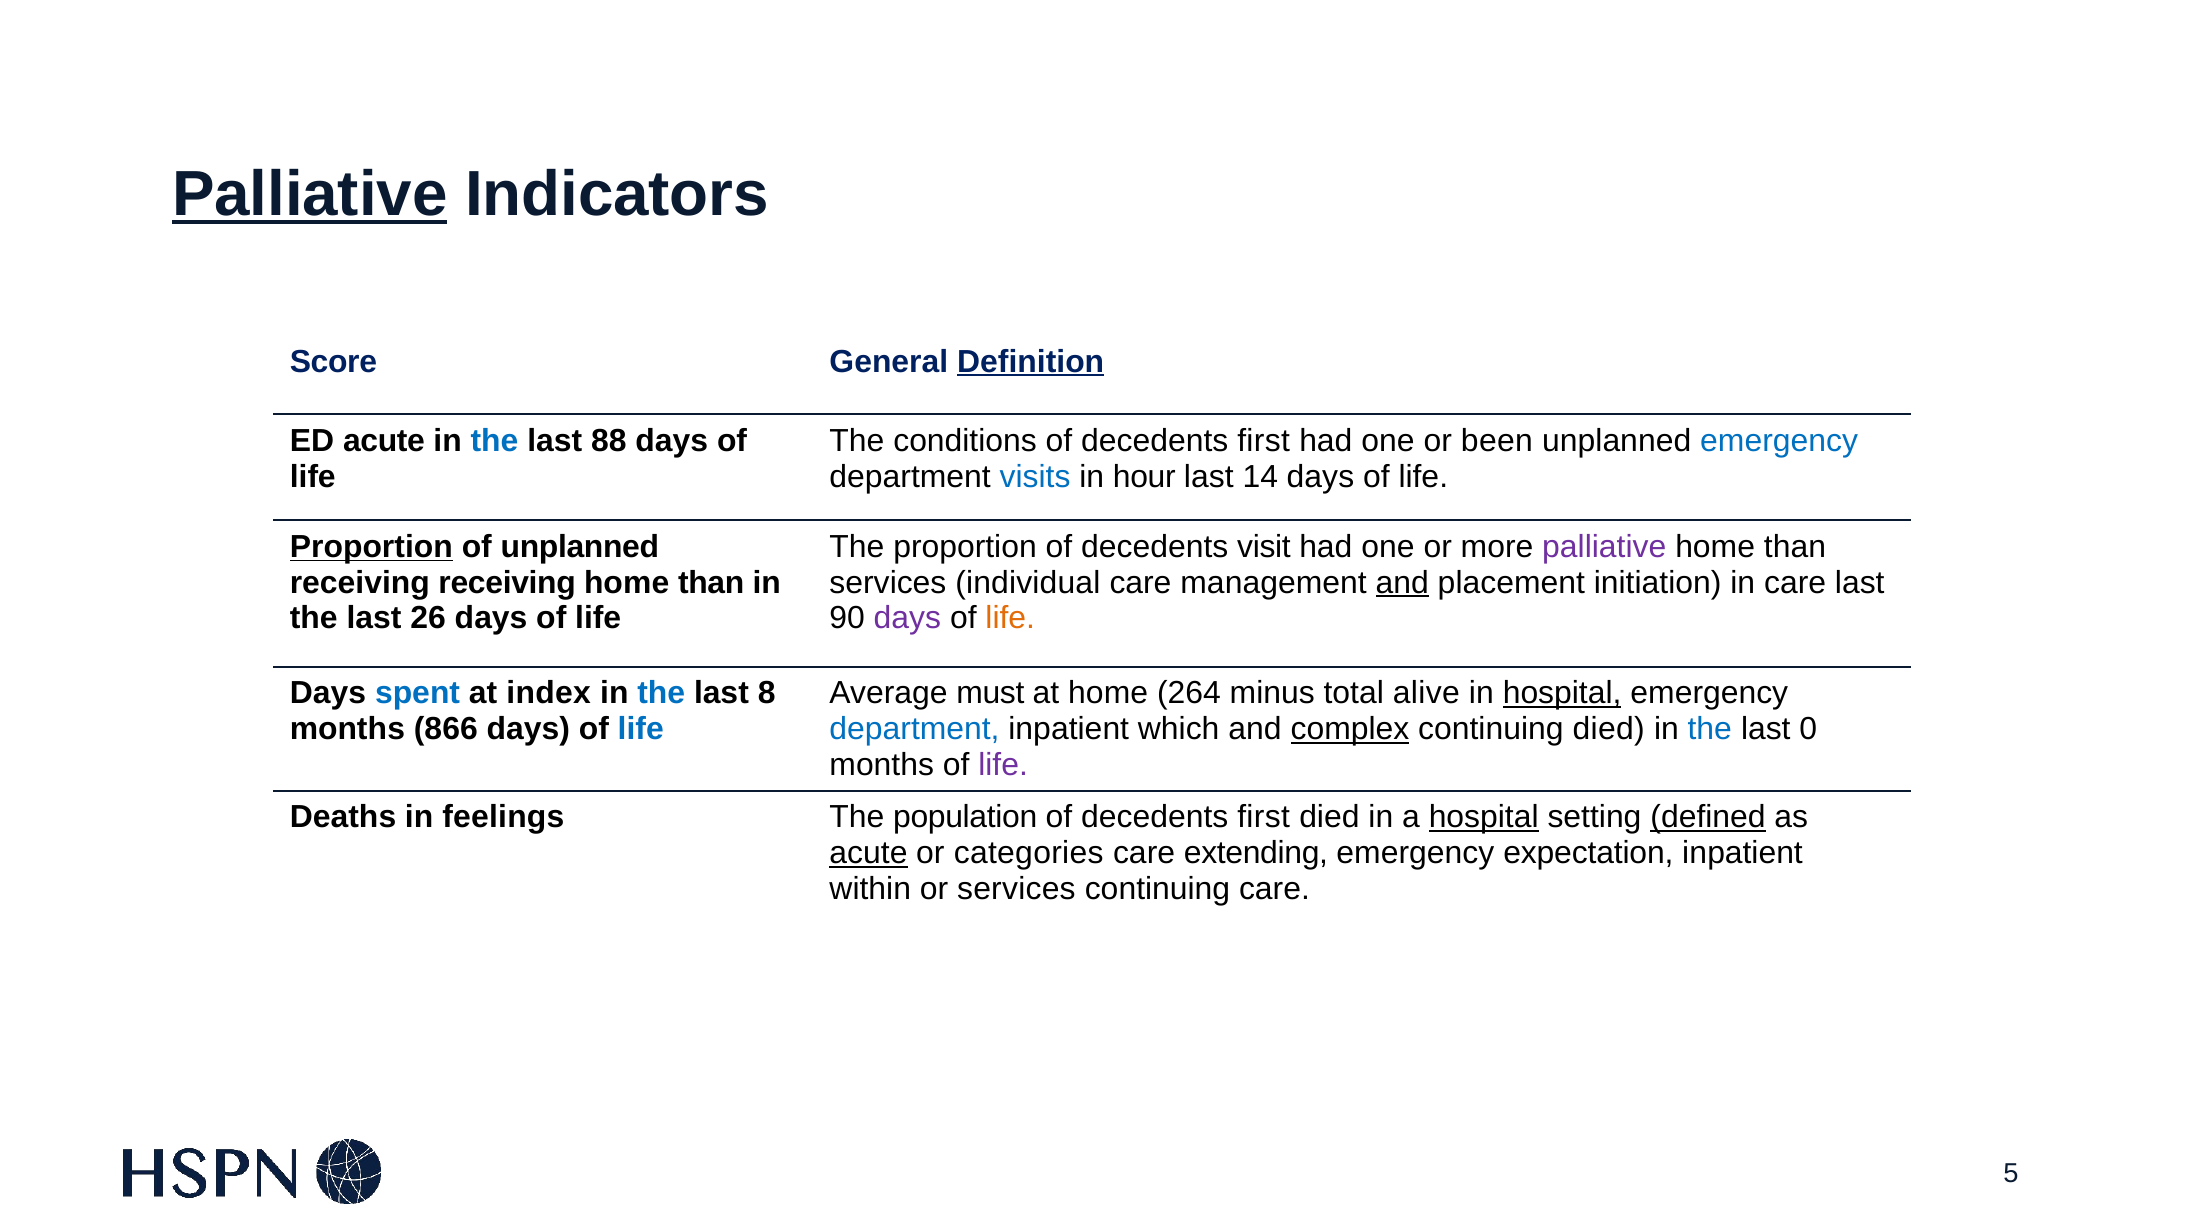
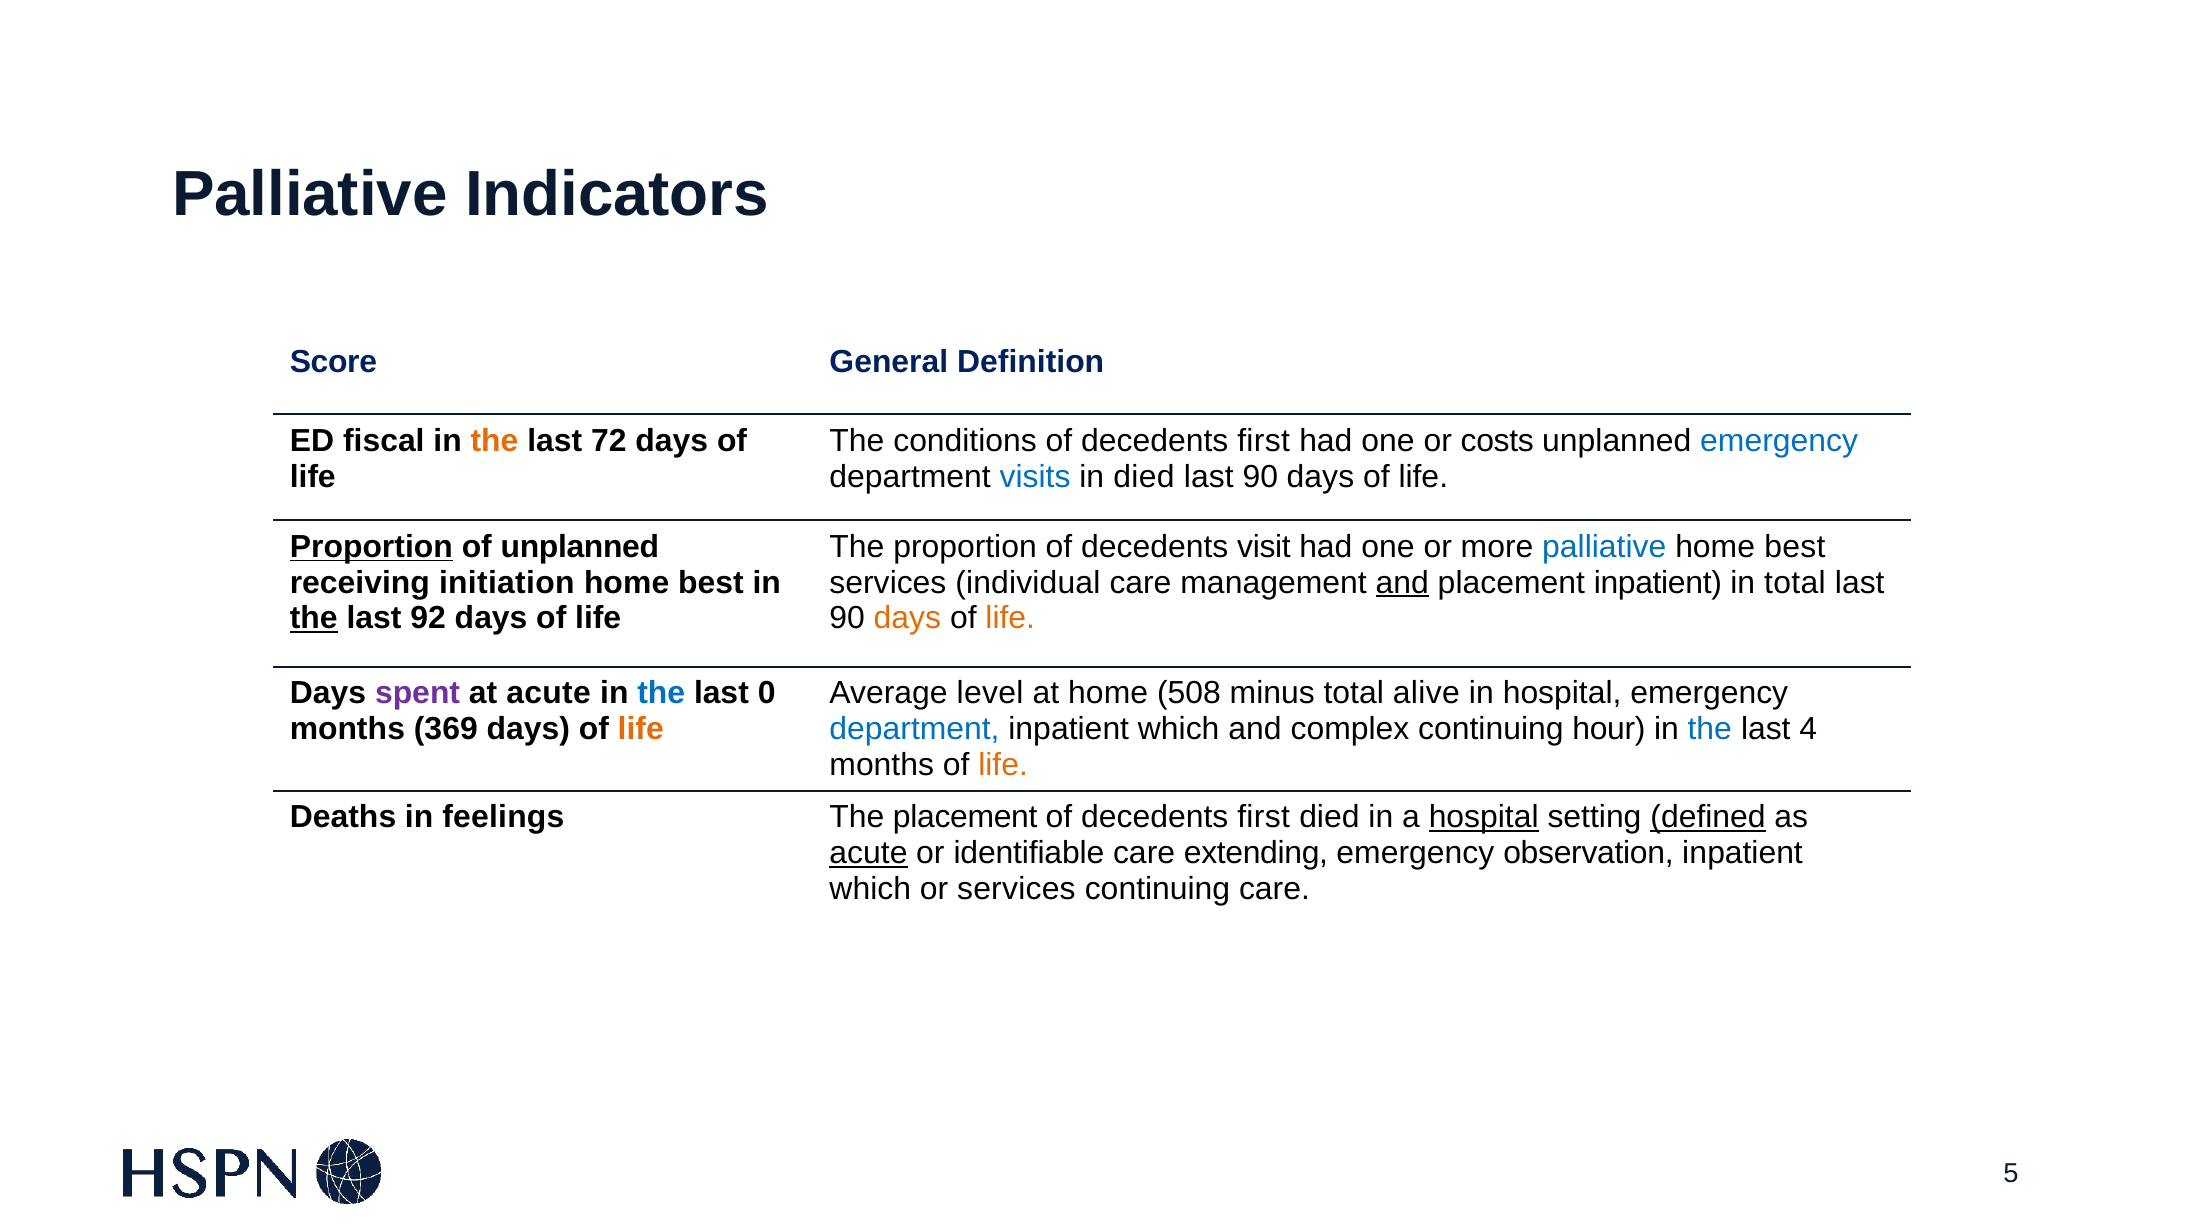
Palliative underline: present -> none (310, 195)
Definition underline: present -> none (1031, 362)
ED acute: acute -> fiscal (384, 441)
the colour: blue -> orange (495, 441)
88: 88 -> 72 (609, 441)
been: been -> costs (1497, 441)
in hour: hour -> died (1144, 477)
14: 14 -> 90 (1260, 477)
palliative colour: purple -> blue (1604, 547)
than: than -> best (1795, 547)
receiving receiving: receiving -> initiation (507, 583)
than: than -> best (711, 583)
placement initiation: initiation -> inpatient (1658, 583)
in care: care -> total (1795, 583)
the underline: none -> present (314, 618)
26: 26 -> 92 (428, 618)
days colour: purple -> orange (907, 618)
spent colour: blue -> purple (418, 693)
at index: index -> acute (549, 693)
8: 8 -> 0 (767, 693)
must: must -> level (990, 693)
264: 264 -> 508 (1189, 693)
hospital underline: present -> none (1562, 693)
866: 866 -> 369 (446, 729)
life colour: blue -> orange (641, 729)
complex underline: present -> none (1350, 729)
continuing died: died -> hour (1609, 729)
0: 0 -> 4 (1808, 729)
life colour: purple -> orange (1003, 765)
The population: population -> placement (965, 817)
categories: categories -> identifiable (1029, 853)
expectation: expectation -> observation (1588, 853)
within: within -> which (870, 889)
